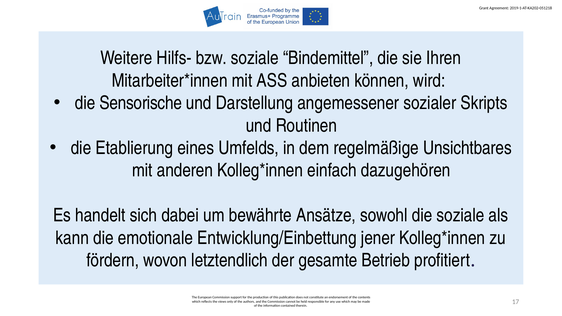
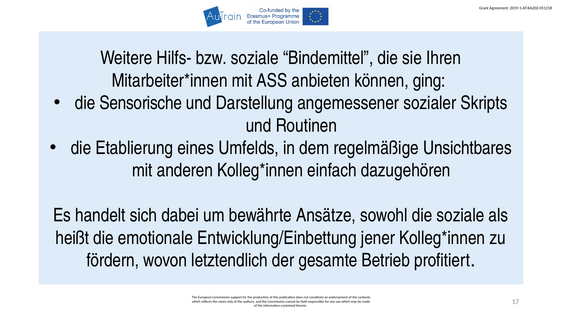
wird: wird -> ging (429, 81)
kann: kann -> heißt (72, 238)
